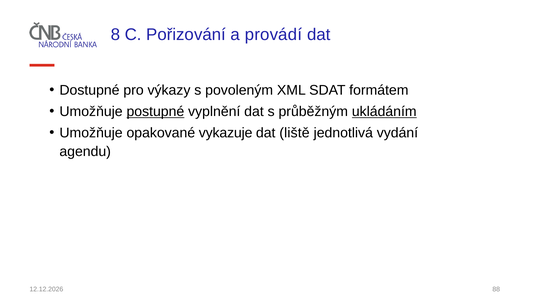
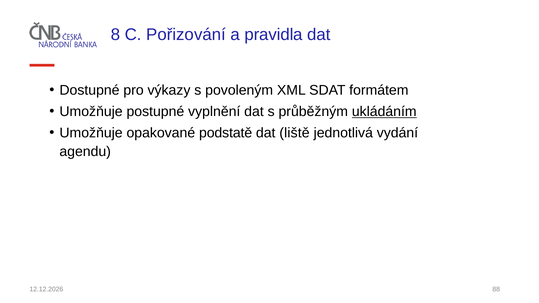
provádí: provádí -> pravidla (274, 35)
postupné underline: present -> none (155, 112)
vykazuje: vykazuje -> podstatě (226, 133)
